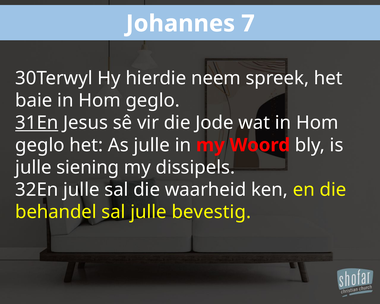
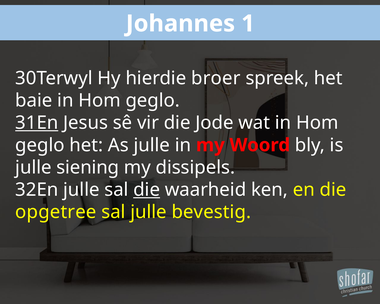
7: 7 -> 1 (248, 24)
neem: neem -> broer (216, 78)
die underline: none -> present (147, 190)
behandel: behandel -> opgetree (56, 212)
